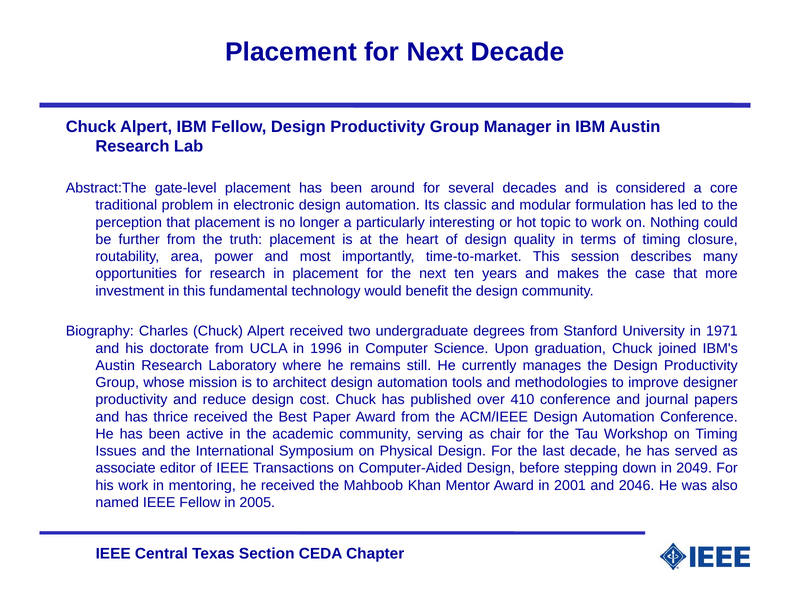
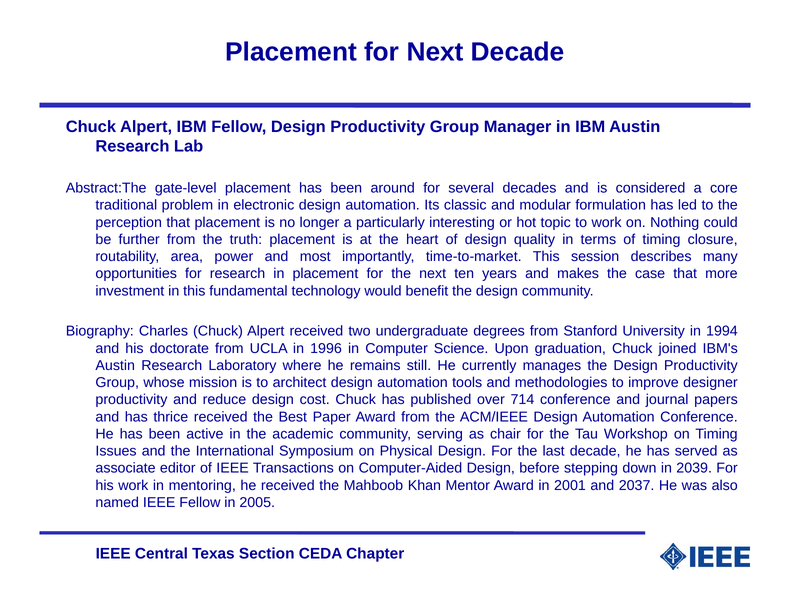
1971: 1971 -> 1994 (722, 331)
410: 410 -> 714 (522, 400)
2049: 2049 -> 2039 (694, 469)
2046: 2046 -> 2037 (637, 486)
